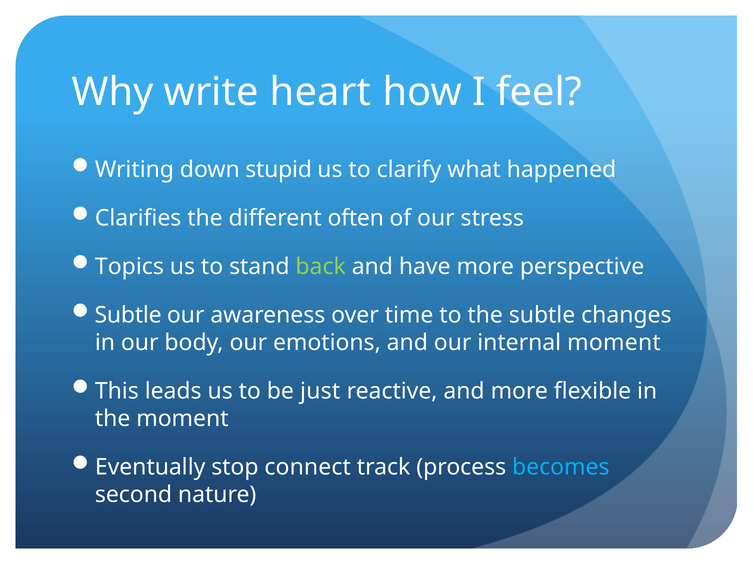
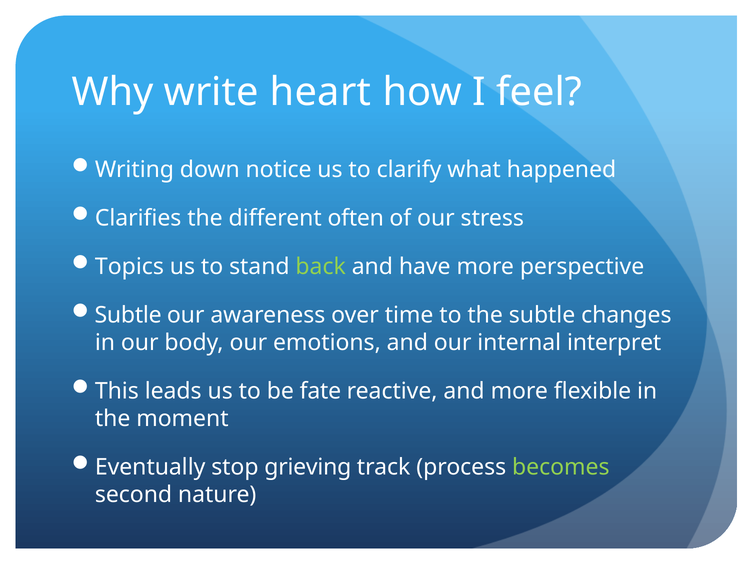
stupid: stupid -> notice (279, 170)
internal moment: moment -> interpret (614, 343)
just: just -> fate (320, 391)
connect: connect -> grieving (308, 468)
becomes colour: light blue -> light green (561, 468)
